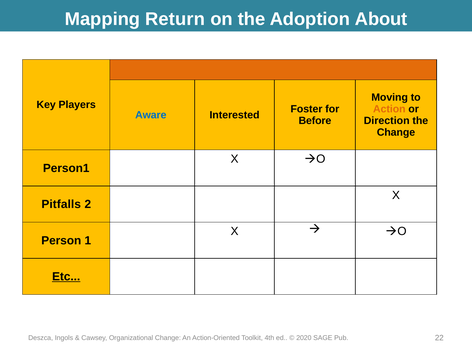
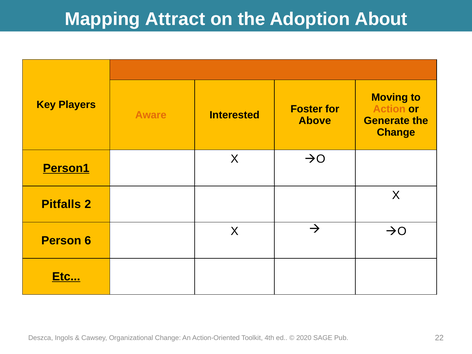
Return: Return -> Attract (175, 19)
Aware colour: blue -> orange (151, 115)
Before: Before -> Above (315, 121)
Direction: Direction -> Generate (387, 121)
Person1 underline: none -> present (66, 168)
1: 1 -> 6 (88, 241)
